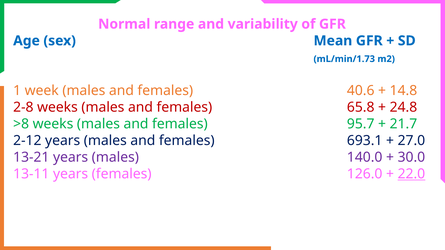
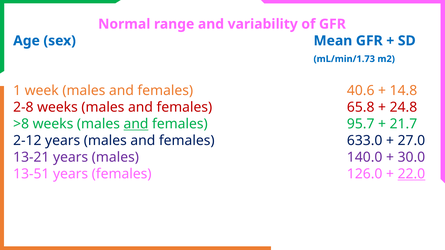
and underline: none -> present (136, 124)
693.1: 693.1 -> 633.0 (365, 141)
13-11: 13-11 -> 13-51 (31, 174)
